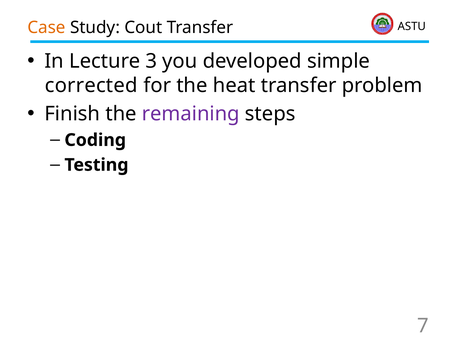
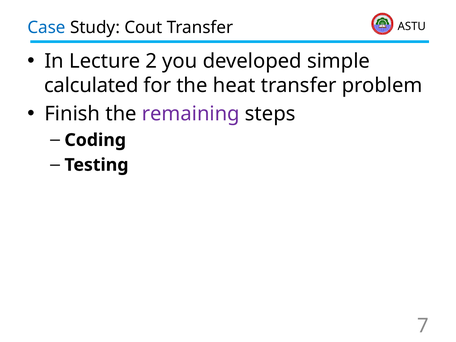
Case colour: orange -> blue (46, 27)
3: 3 -> 2 (151, 61)
corrected: corrected -> calculated (91, 85)
